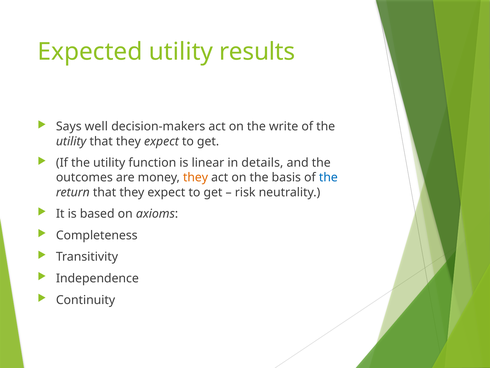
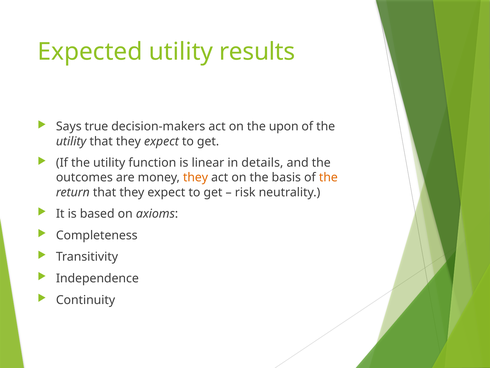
well: well -> true (96, 126)
write: write -> upon (284, 126)
the colour: blue -> orange (328, 177)
